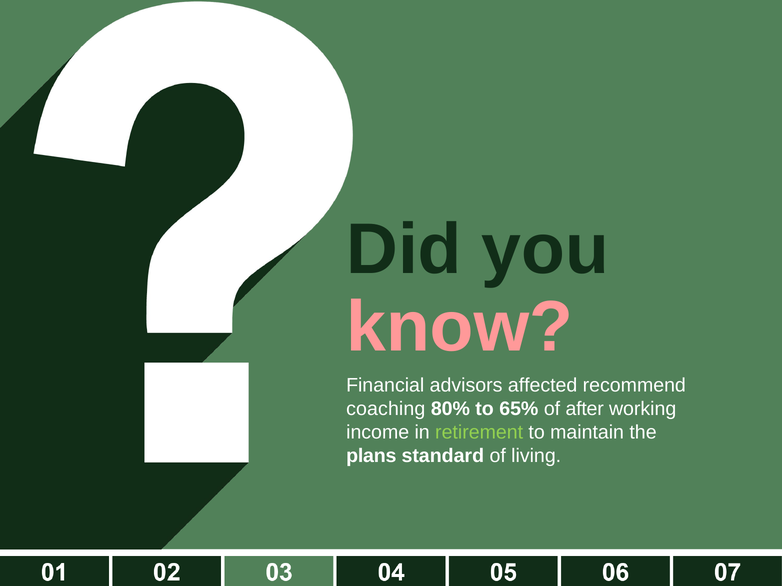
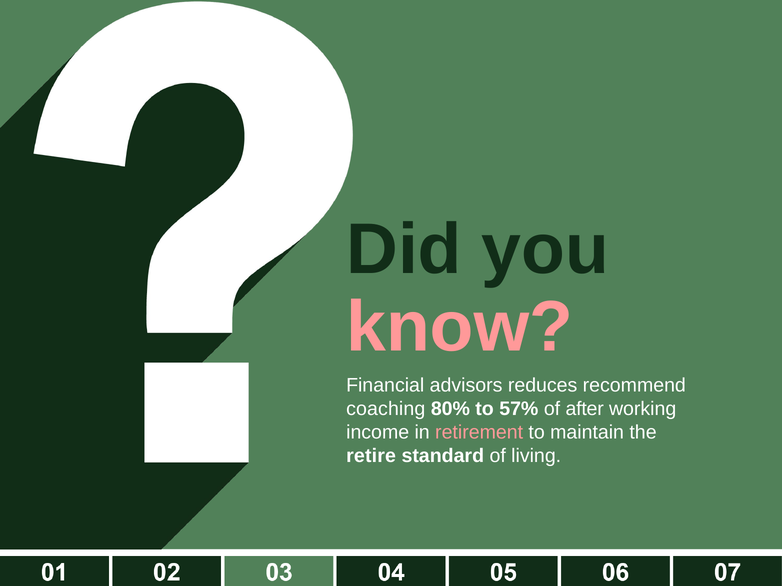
affected: affected -> reduces (543, 386)
65%: 65% -> 57% (519, 409)
retirement colour: light green -> pink (479, 433)
plans: plans -> retire (371, 456)
